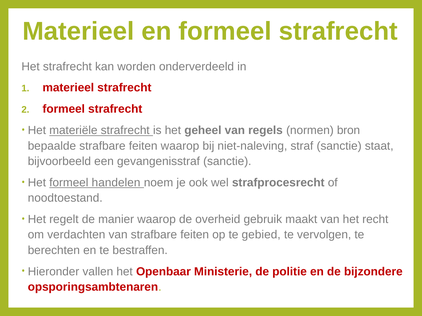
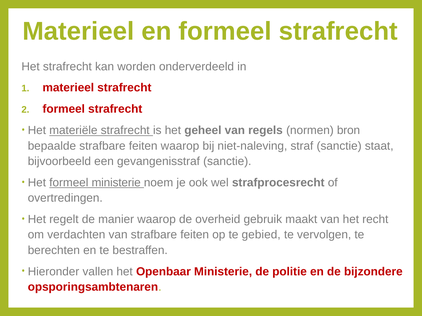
formeel handelen: handelen -> ministerie (116, 183)
noodtoestand: noodtoestand -> overtredingen (65, 198)
